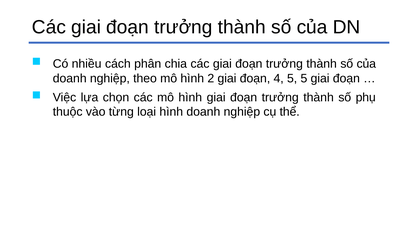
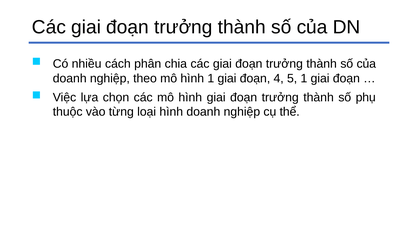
hình 2: 2 -> 1 (211, 78)
5 5: 5 -> 1 (304, 78)
